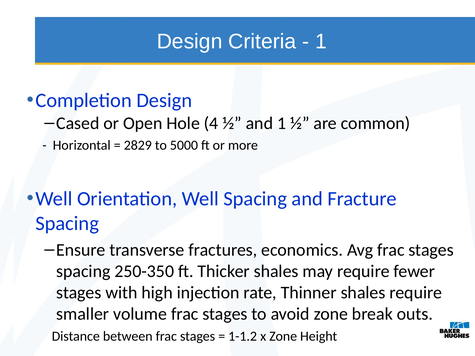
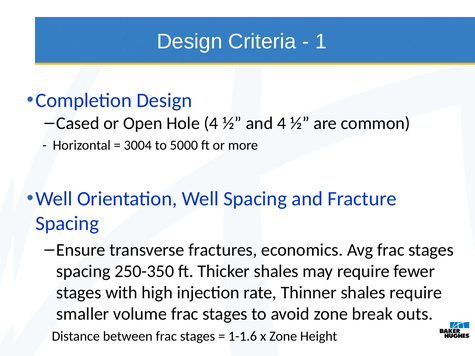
and 1: 1 -> 4 (282, 123)
2829: 2829 -> 3004 (138, 146)
1-1.2: 1-1.2 -> 1-1.6 (243, 336)
